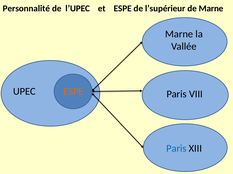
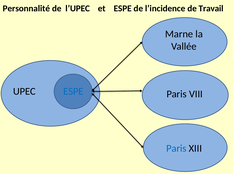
l’supérieur: l’supérieur -> l’incidence (165, 8)
de Marne: Marne -> Travail (211, 8)
ESPE colour: orange -> blue (73, 92)
